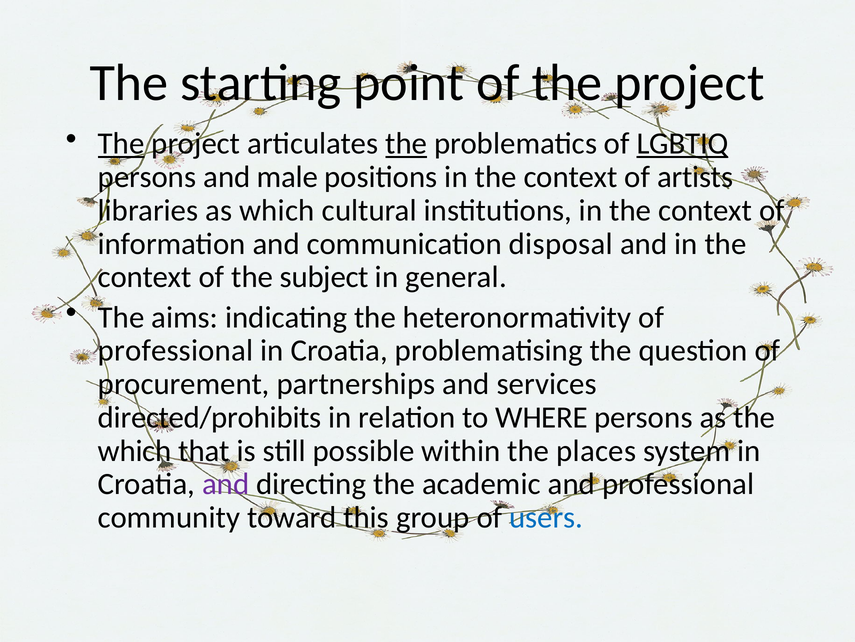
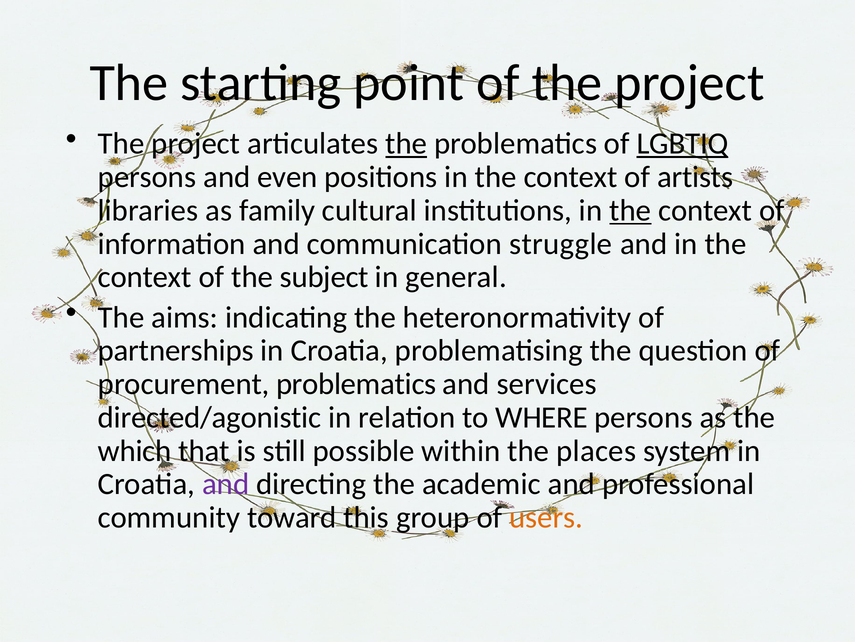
The underline: present -> none (121, 144)
male: male -> even (287, 177)
as which: which -> family (277, 210)
the underline: none -> present (630, 210)
disposal: disposal -> struggle (561, 244)
professional: professional -> partnerships (176, 350)
procurement partnerships: partnerships -> problematics (356, 384)
directed/prohibits: directed/prohibits -> directed/agonistic (210, 417)
users colour: blue -> orange (546, 517)
